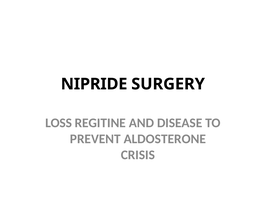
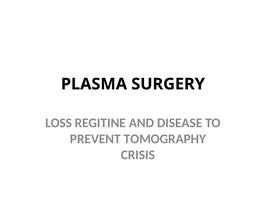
NIPRIDE: NIPRIDE -> PLASMA (94, 84)
ALDOSTERONE: ALDOSTERONE -> TOMOGRAPHY (165, 139)
